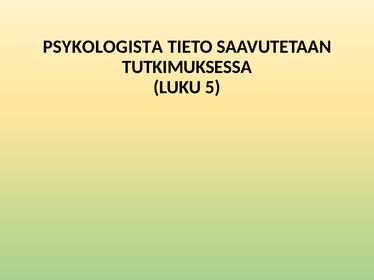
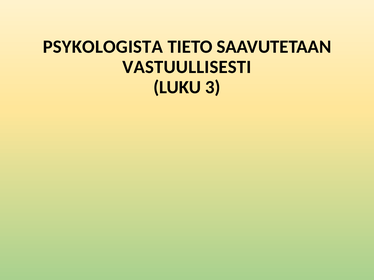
TUTKIMUKSESSA: TUTKIMUKSESSA -> VASTUULLISESTI (187, 67)
5: 5 -> 3 (213, 87)
